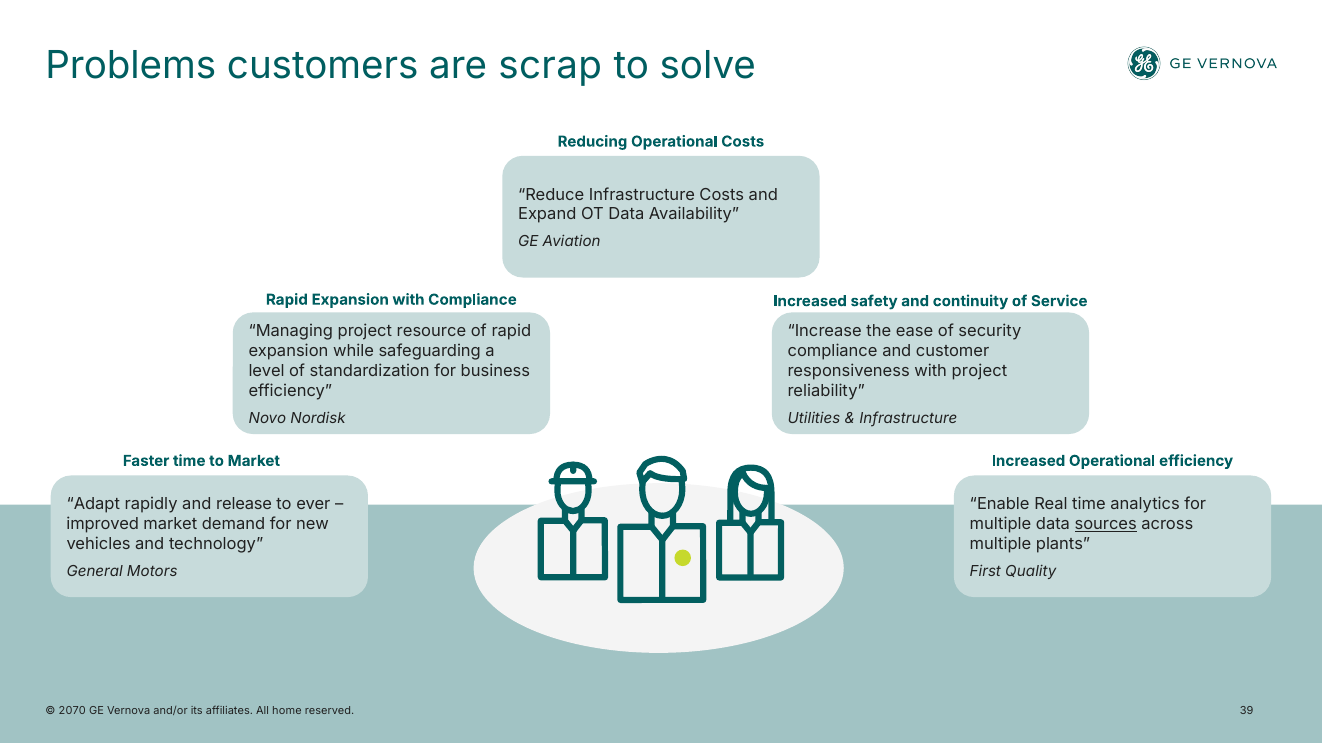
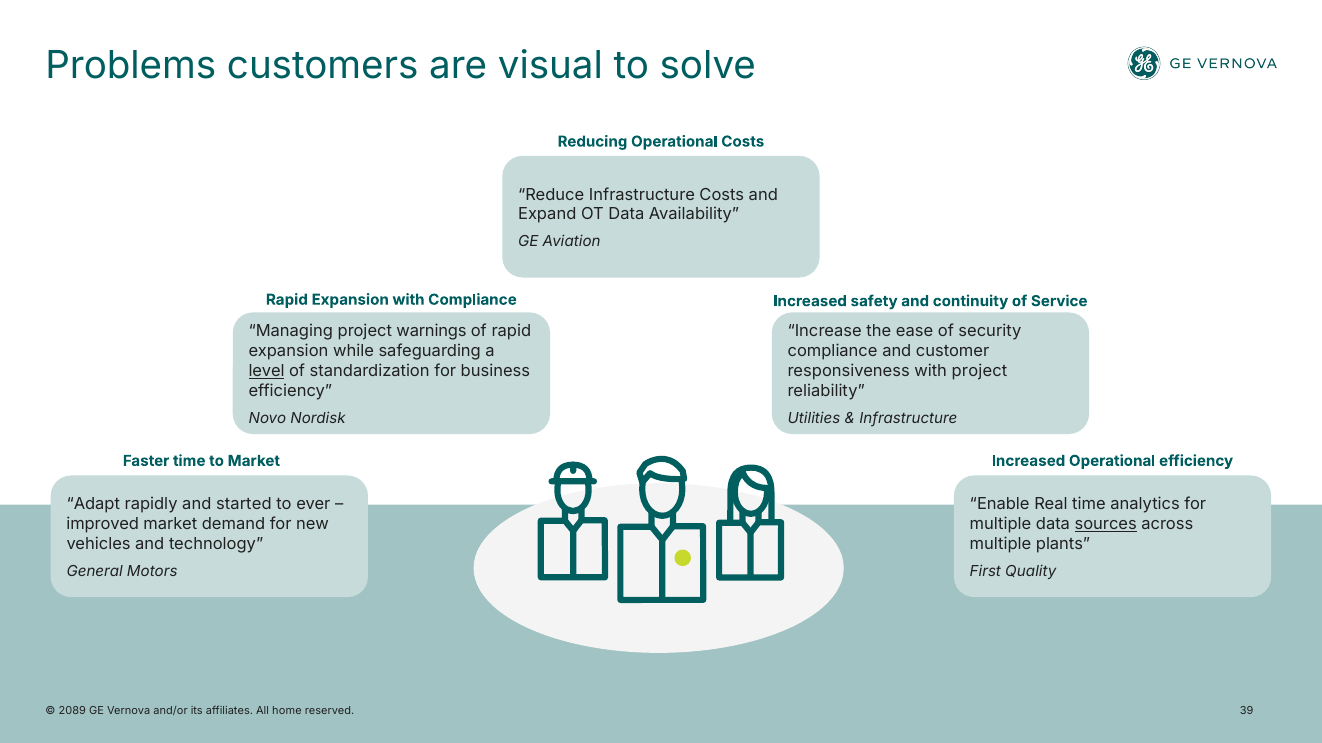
scrap: scrap -> visual (550, 66)
resource: resource -> warnings (432, 332)
level underline: none -> present (267, 371)
release: release -> started (244, 505)
2070: 2070 -> 2089 (72, 711)
